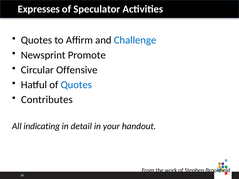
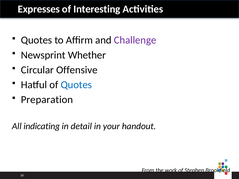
Speculator: Speculator -> Interesting (97, 9)
Challenge colour: blue -> purple (135, 40)
Promote: Promote -> Whether (87, 55)
Contributes: Contributes -> Preparation (47, 100)
